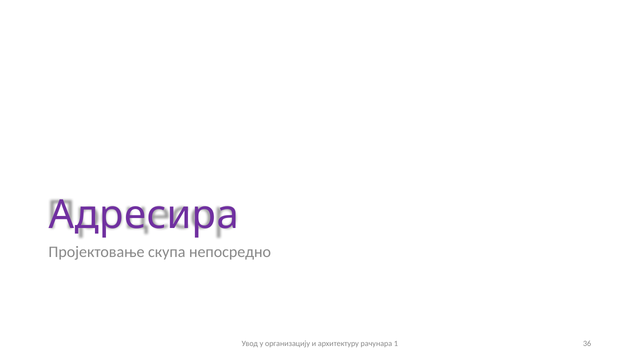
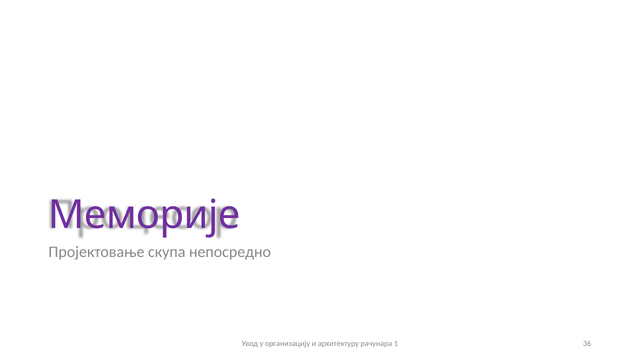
Адресира: Адресира -> Меморије (144, 215)
